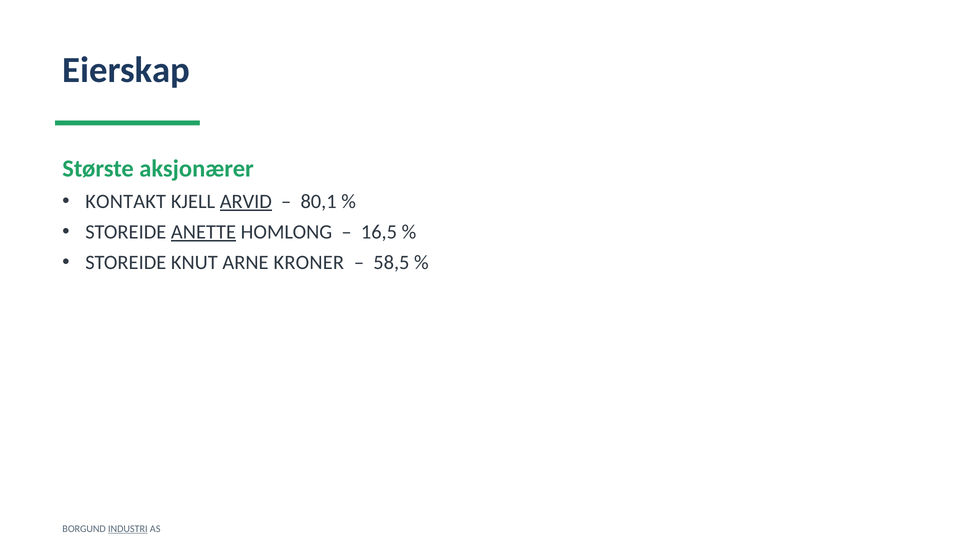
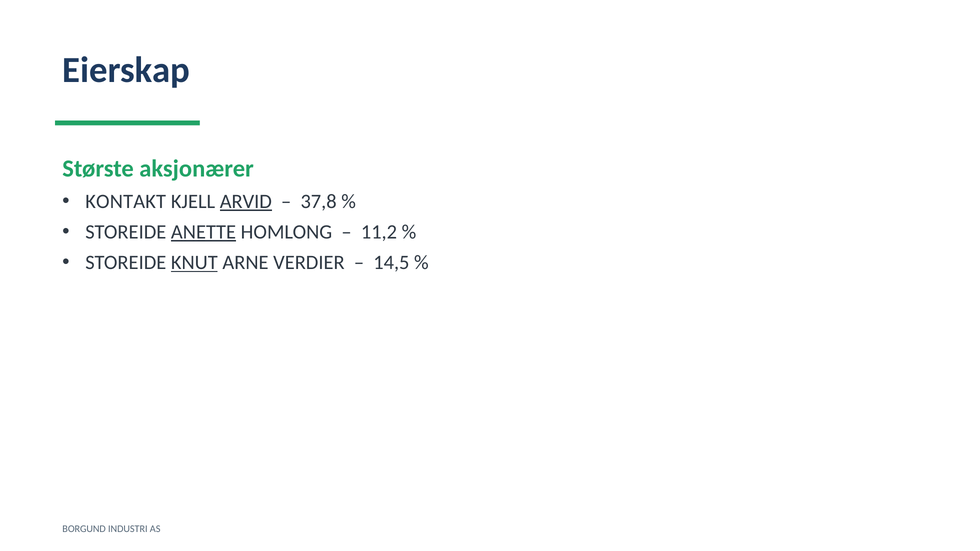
80,1: 80,1 -> 37,8 (319, 202)
16,5: 16,5 -> 11,2 (379, 232)
KNUT underline: none -> present (194, 263)
KRONER: KRONER -> VERDIER (309, 263)
58,5: 58,5 -> 14,5 (391, 263)
INDUSTRI underline: present -> none (128, 529)
